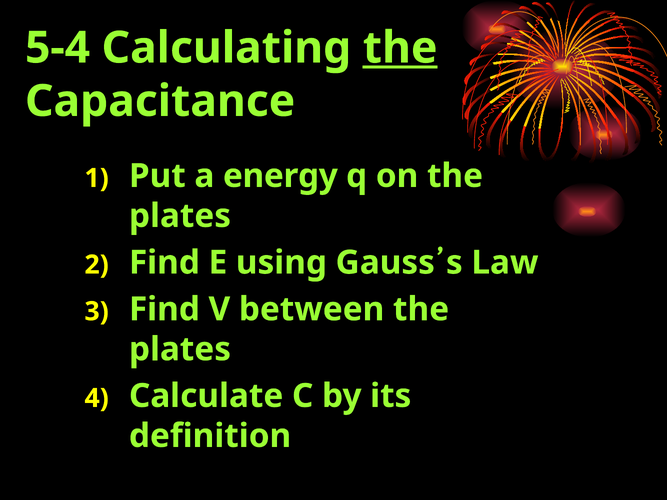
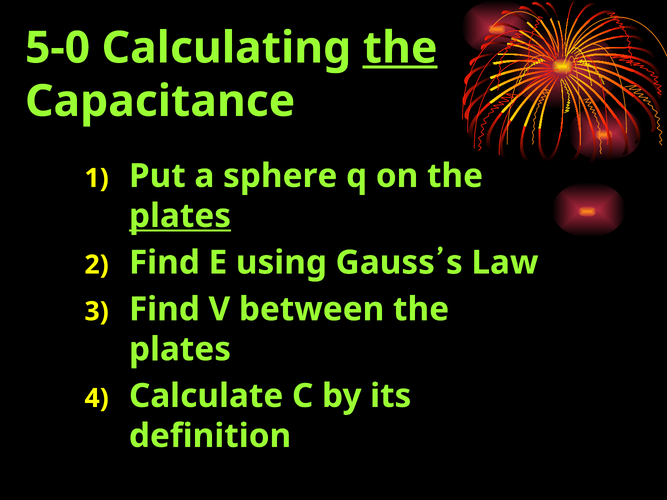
5-4: 5-4 -> 5-0 (58, 48)
energy: energy -> sphere (280, 176)
plates underline: none -> present (180, 216)
